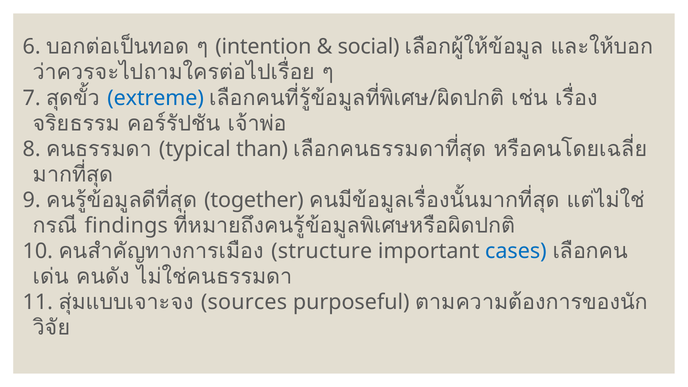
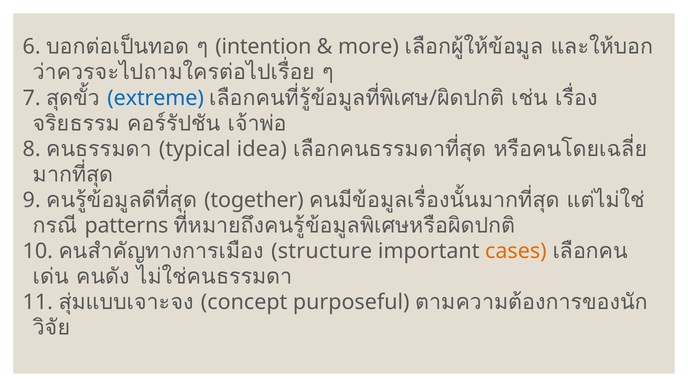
social: social -> more (368, 47)
than: than -> idea (262, 149)
findings: findings -> patterns (126, 226)
cases colour: blue -> orange (516, 251)
sources: sources -> concept (244, 302)
